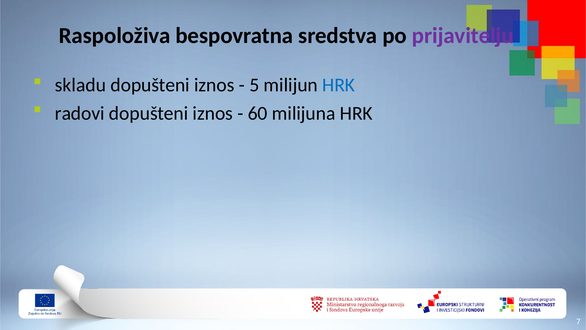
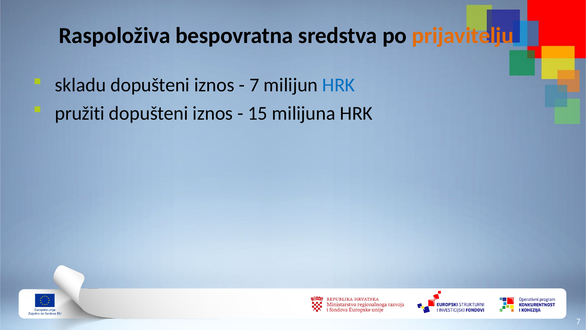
prijavitelju colour: purple -> orange (463, 36)
5: 5 -> 7 (254, 85)
radovi: radovi -> pružiti (80, 113)
60: 60 -> 15 (258, 113)
